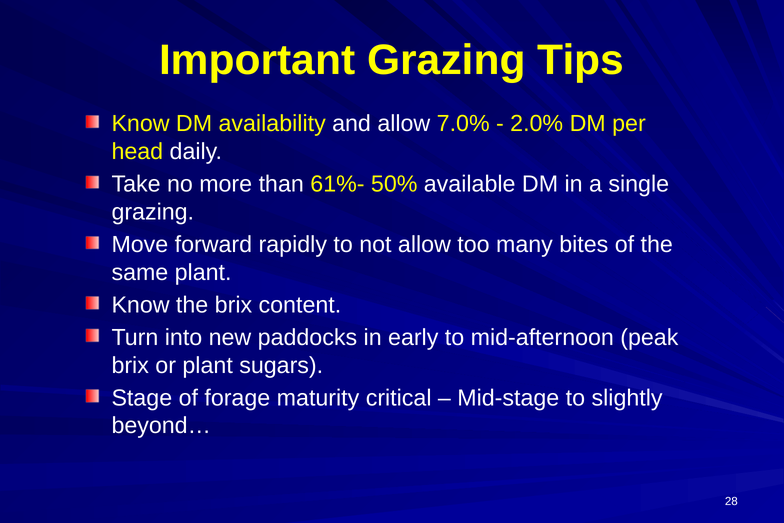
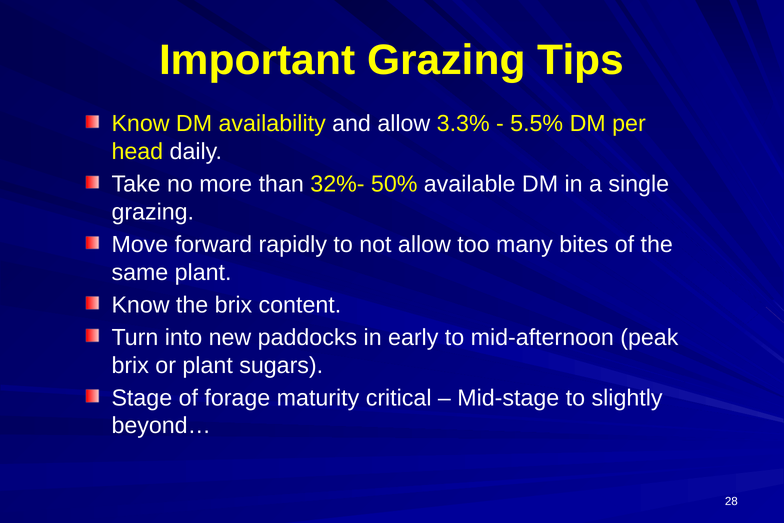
7.0%: 7.0% -> 3.3% (463, 124)
2.0%: 2.0% -> 5.5% (537, 124)
61%-: 61%- -> 32%- (337, 184)
